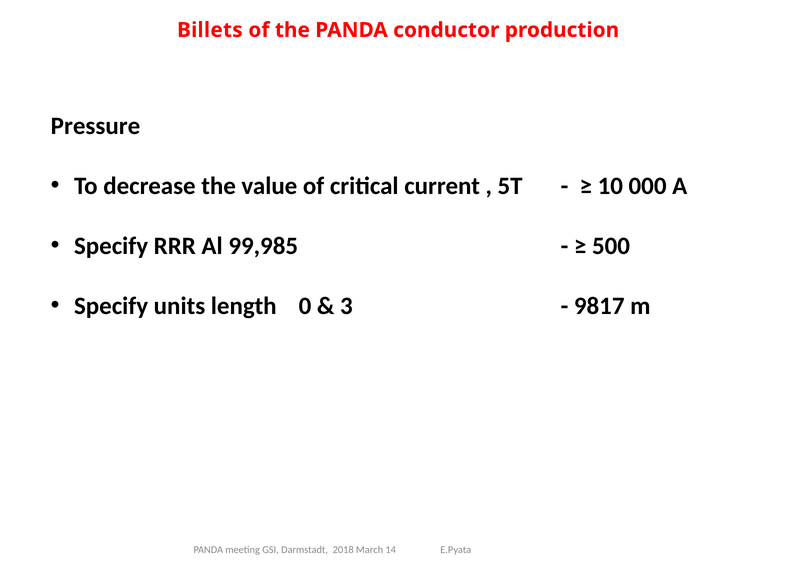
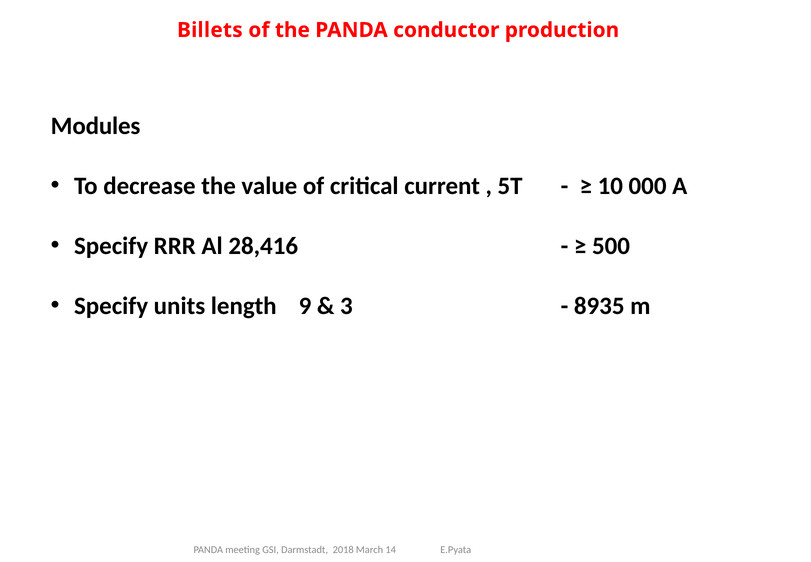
Pressure: Pressure -> Modules (96, 126)
99,985: 99,985 -> 28,416 (263, 246)
0: 0 -> 9 (305, 306)
9817: 9817 -> 8935 (599, 306)
